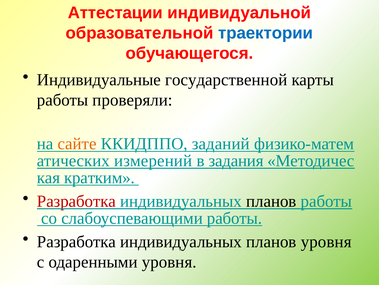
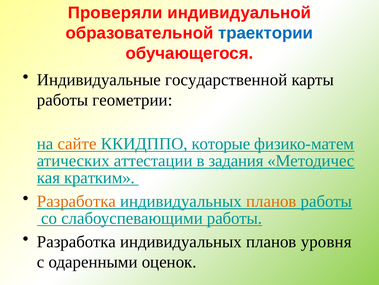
Аттестации: Аттестации -> Проверяли (115, 13)
проверяли: проверяли -> геометрии (132, 100)
заданий: заданий -> которые (221, 144)
измерений: измерений -> аттестации (153, 160)
Разработка colour: red -> orange (76, 201)
планов colour: black -> orange (271, 201)
одаренными уровня: уровня -> оценок (169, 261)
